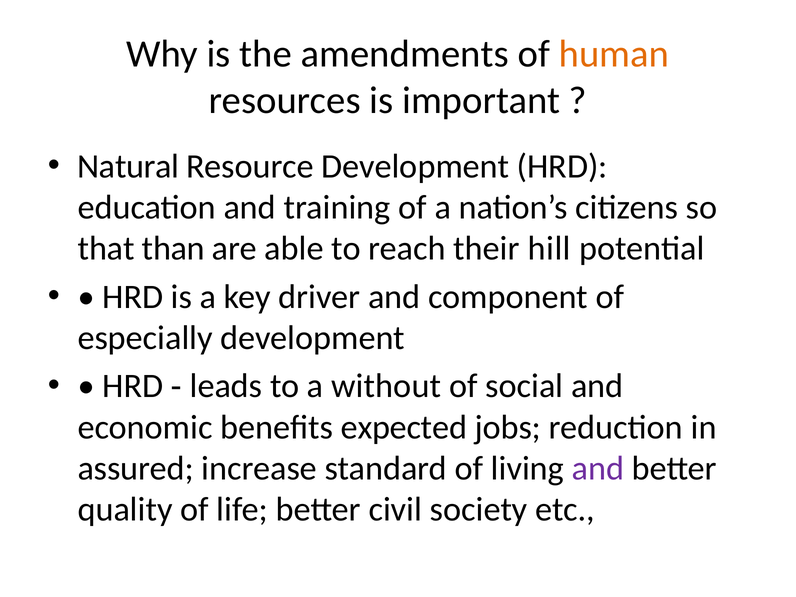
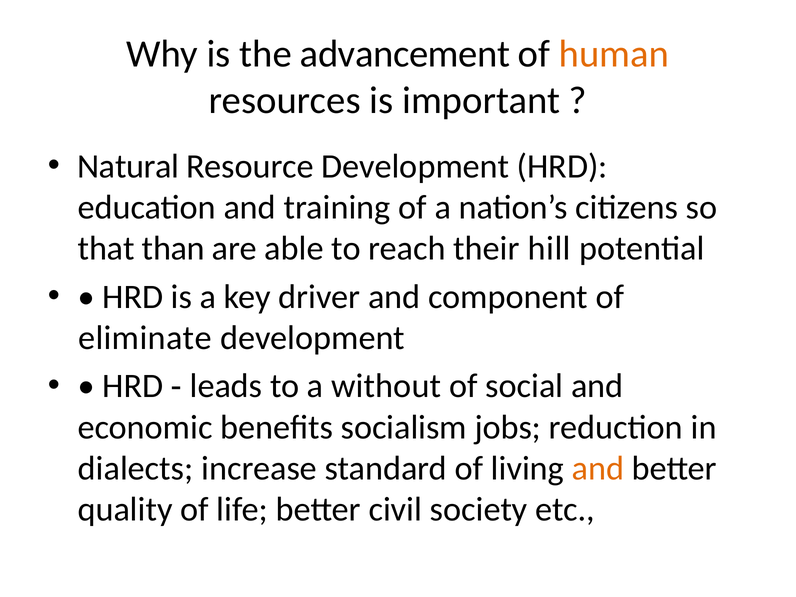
amendments: amendments -> advancement (405, 54)
especially: especially -> eliminate (145, 338)
expected: expected -> socialism (404, 427)
assured: assured -> dialects (136, 468)
and colour: purple -> orange (598, 468)
